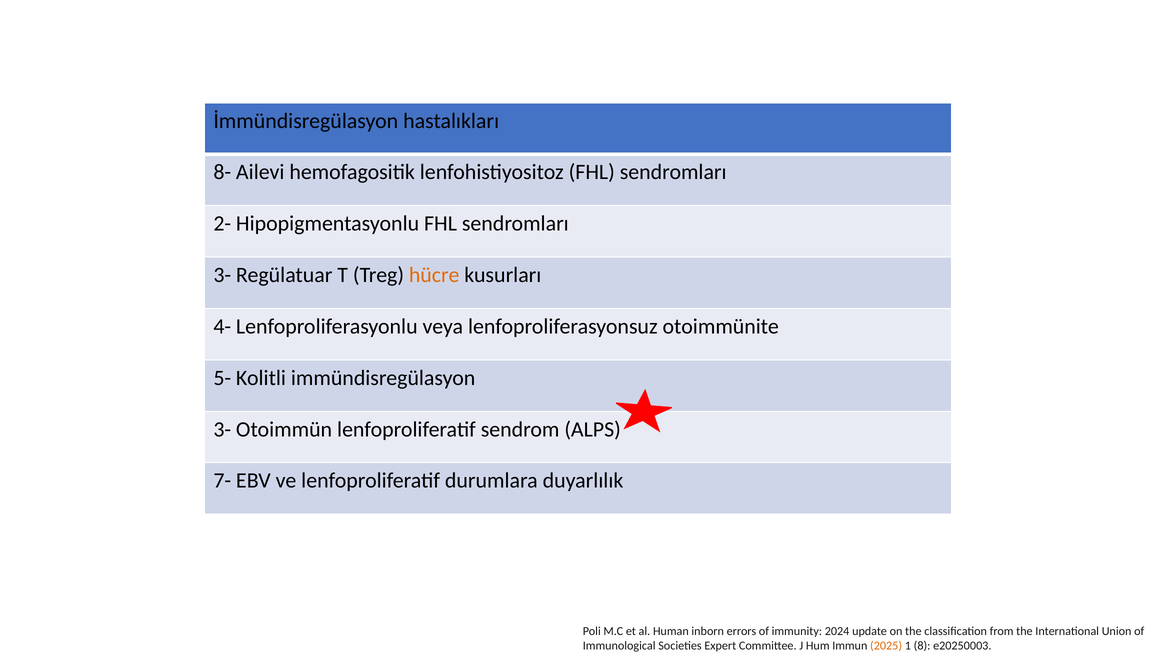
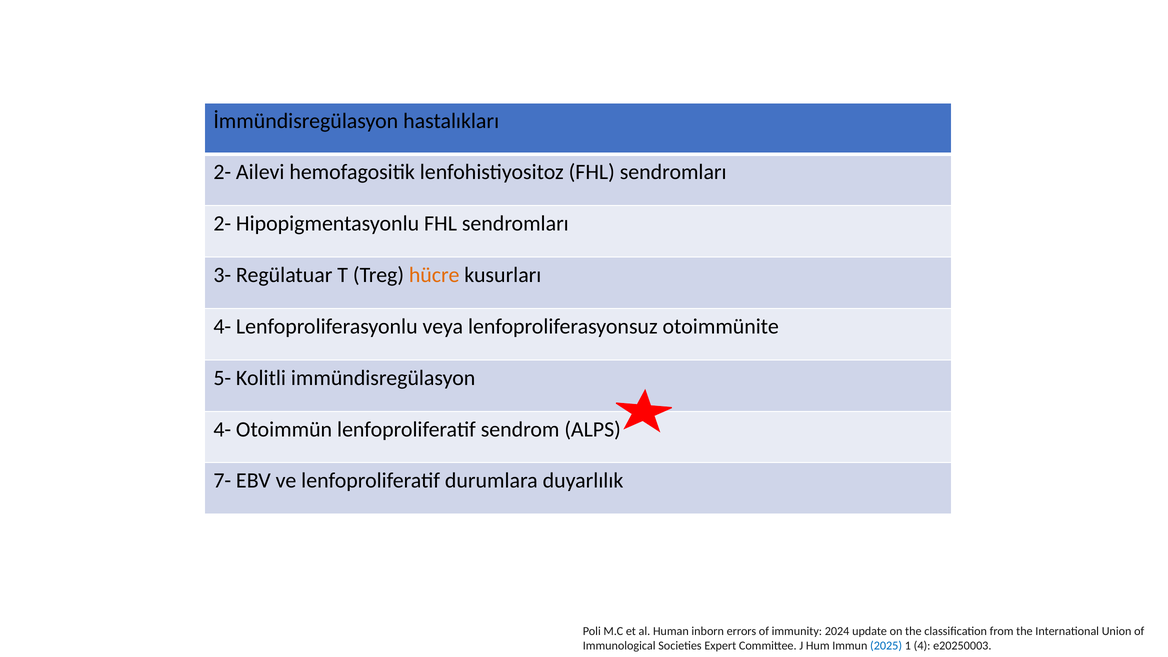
8-: 8- -> 2- (222, 172)
3-: 3- -> 4- (222, 429)
2025 colour: orange -> blue (886, 646)
8: 8 -> 4 (922, 646)
